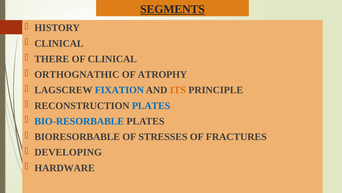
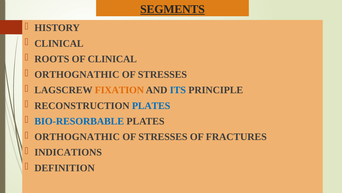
THERE: THERE -> ROOTS (52, 59)
ATROPHY: ATROPHY -> STRESSES (162, 74)
FIXATION colour: blue -> orange (119, 90)
ITS colour: orange -> blue (178, 90)
BIORESORBABLE: BIORESORBABLE -> ORTHOGNATHIC (77, 136)
DEVELOPING: DEVELOPING -> INDICATIONS (68, 152)
HARDWARE: HARDWARE -> DEFINITION (65, 167)
